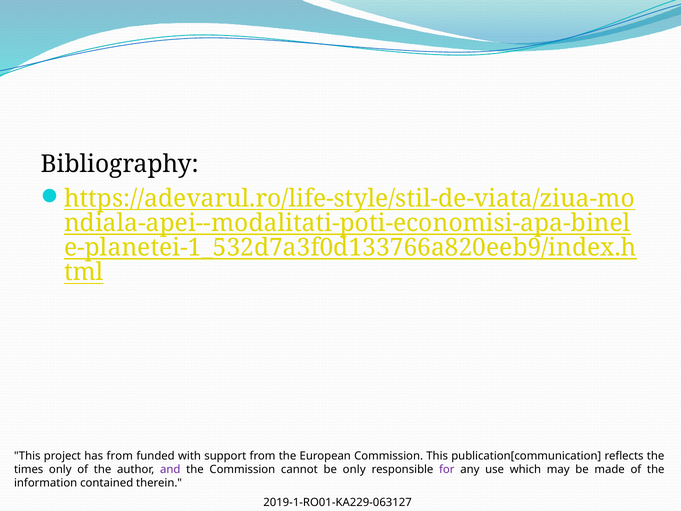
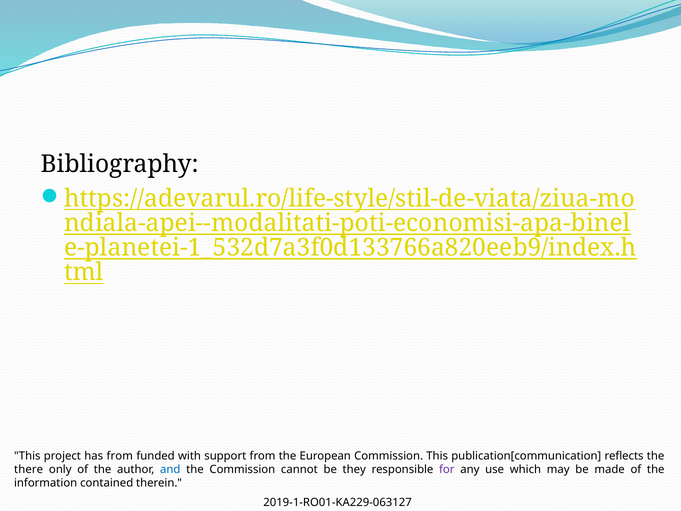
times: times -> there (29, 469)
and colour: purple -> blue (170, 469)
be only: only -> they (354, 469)
